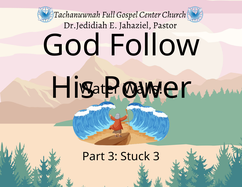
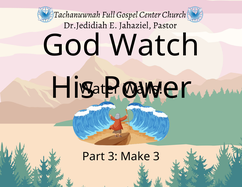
Follow: Follow -> Watch (154, 46)
Stuck: Stuck -> Make (135, 157)
